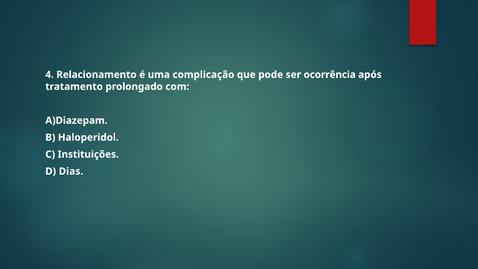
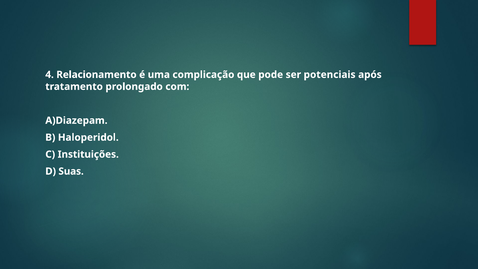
ocorrência: ocorrência -> potenciais (330, 75)
Dias: Dias -> Suas (71, 171)
